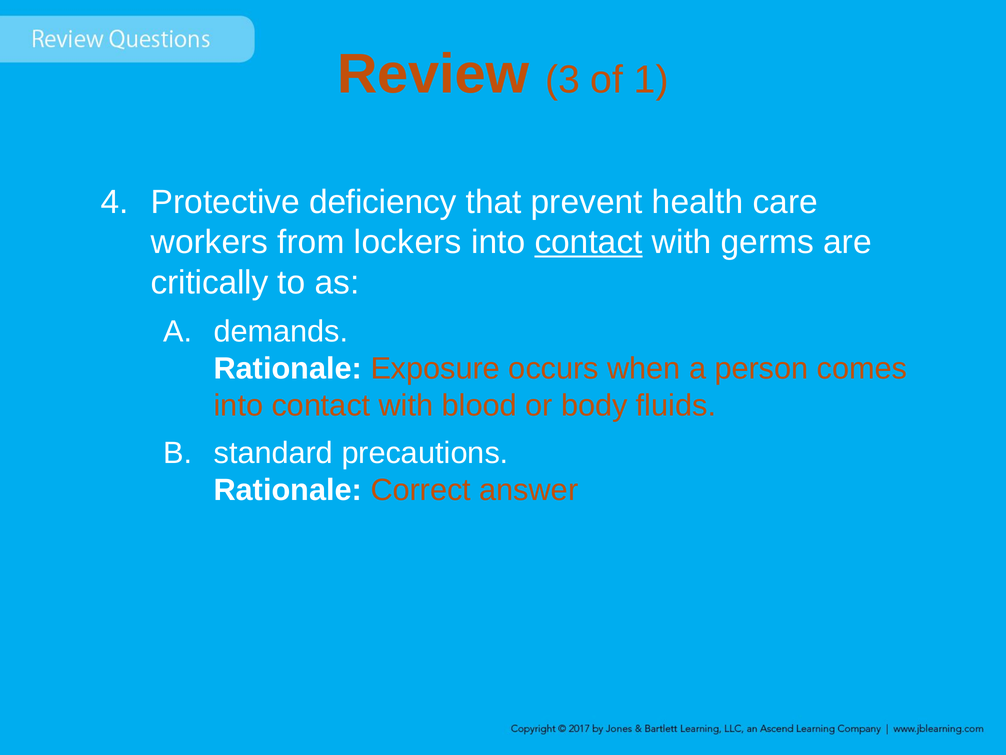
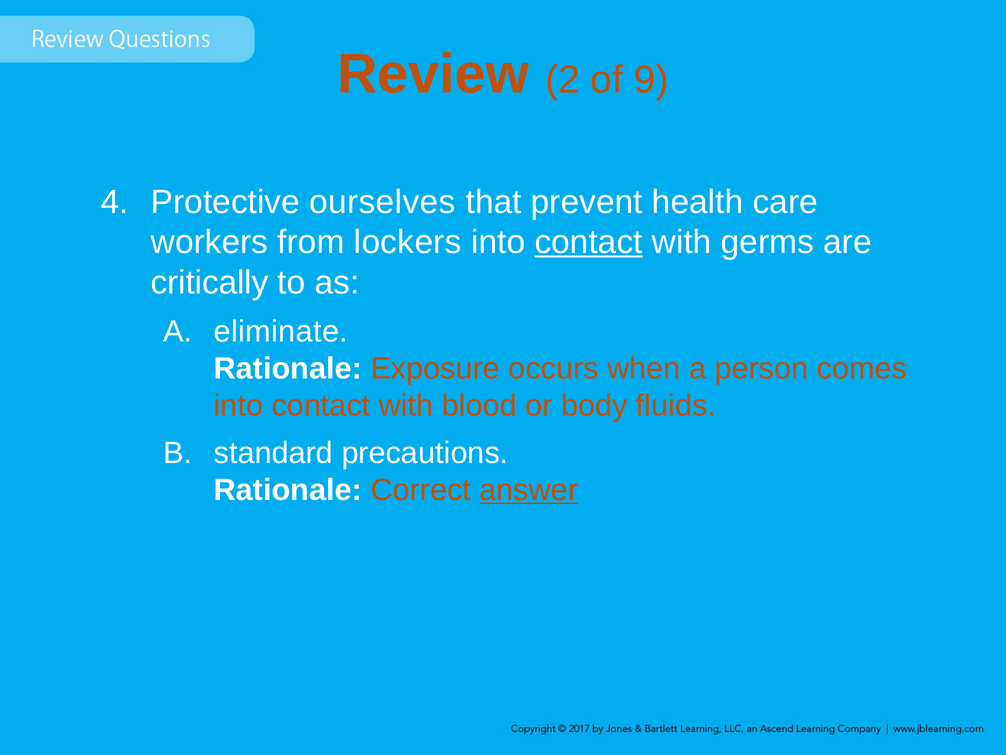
3: 3 -> 2 (562, 80)
1: 1 -> 9 (651, 80)
deficiency: deficiency -> ourselves (383, 202)
demands: demands -> eliminate (281, 332)
answer underline: none -> present (529, 490)
